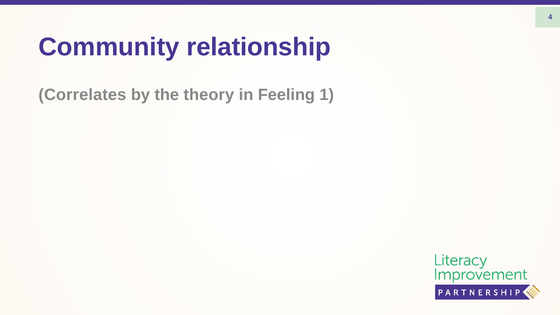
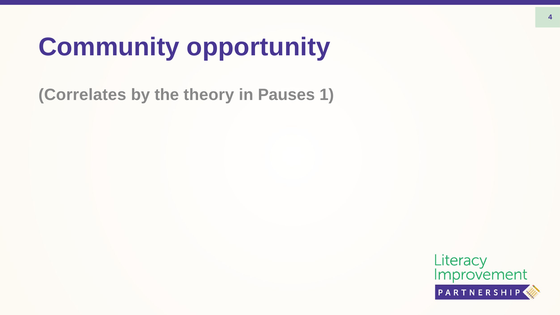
relationship: relationship -> opportunity (259, 47)
Feeling: Feeling -> Pauses (286, 95)
